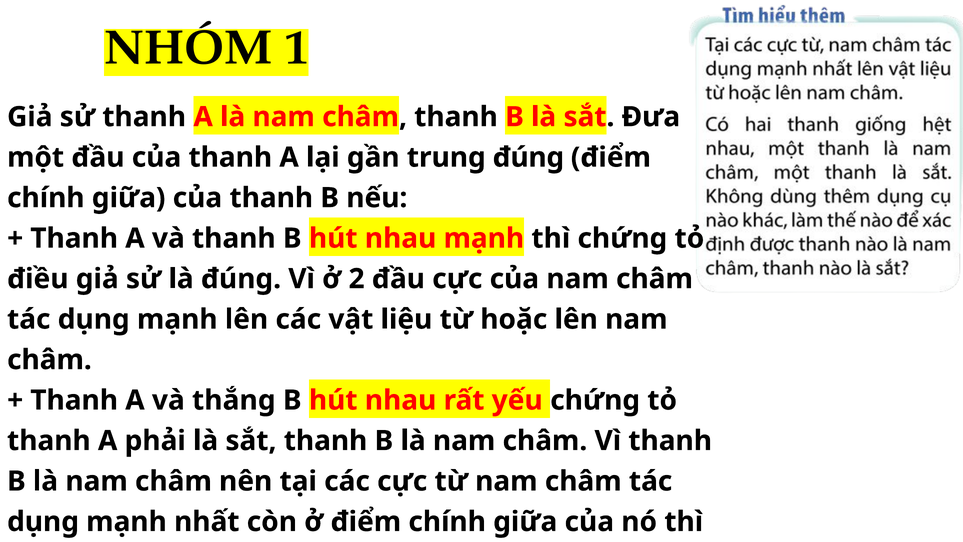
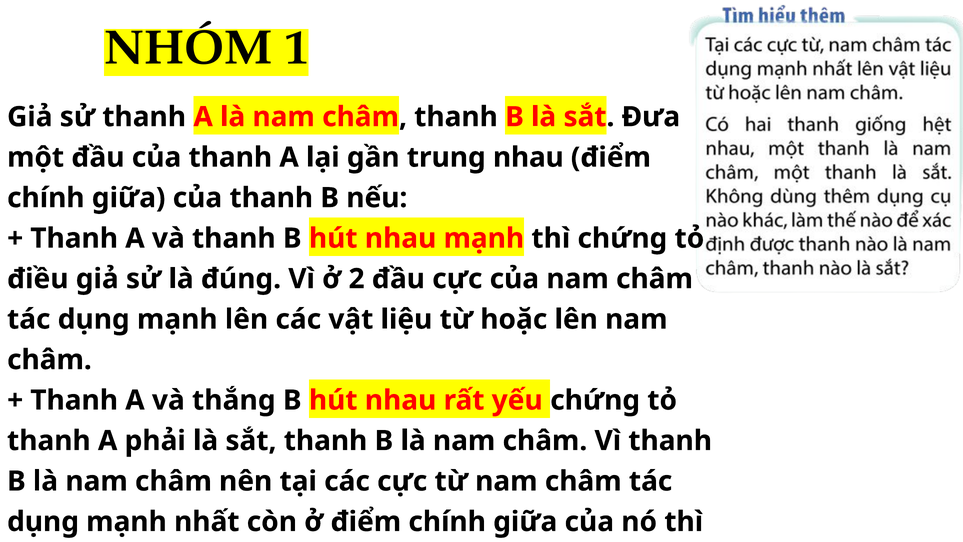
trung đúng: đúng -> nhau (528, 157)
